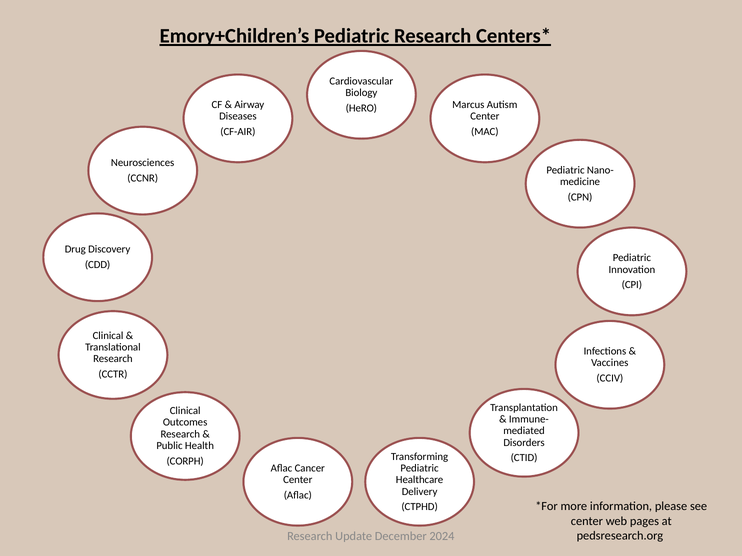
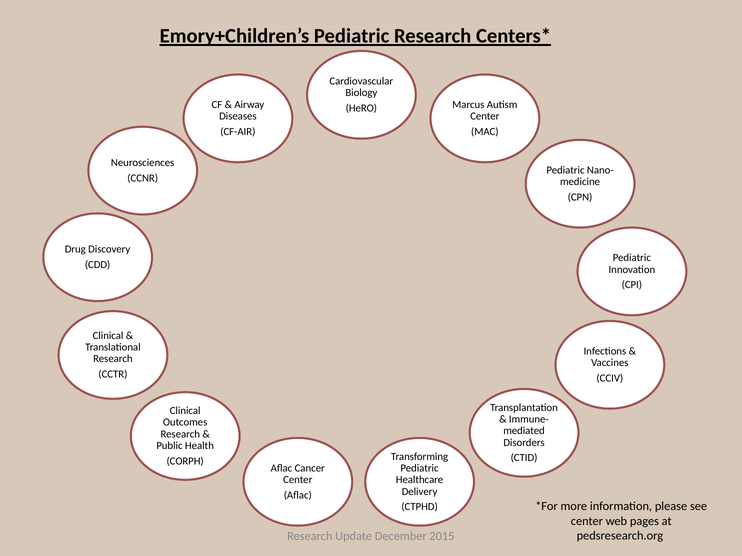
2024: 2024 -> 2015 (442, 537)
